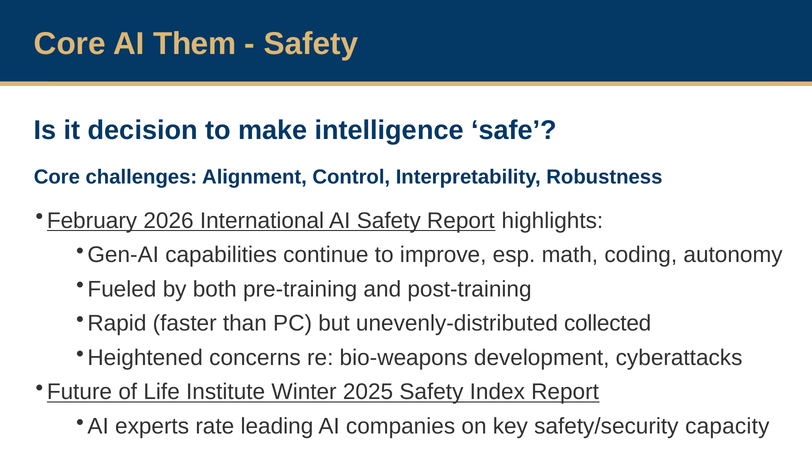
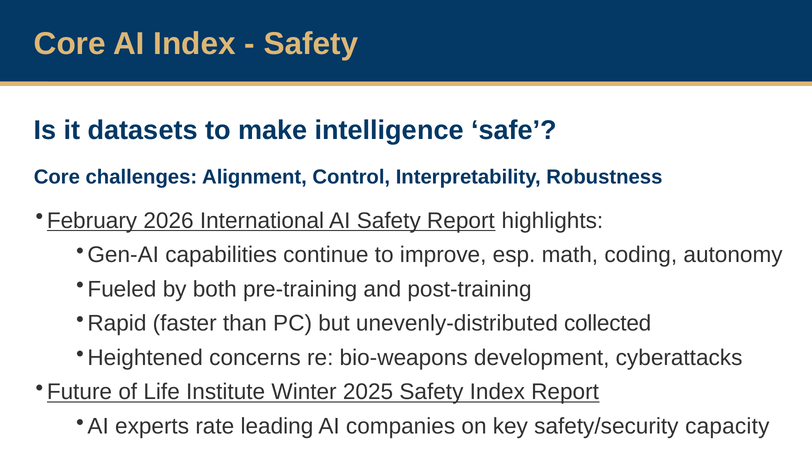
AI Them: Them -> Index (195, 44)
decision: decision -> datasets (143, 130)
